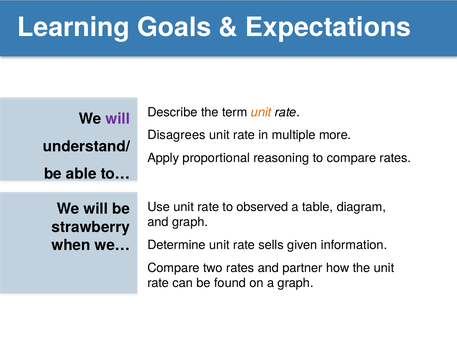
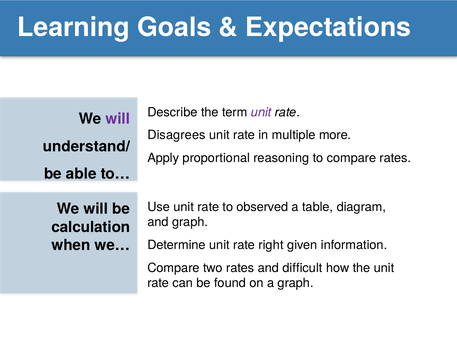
unit colour: orange -> purple (261, 112)
strawberry: strawberry -> calculation (91, 227)
sells: sells -> right (271, 245)
partner: partner -> difficult (302, 268)
